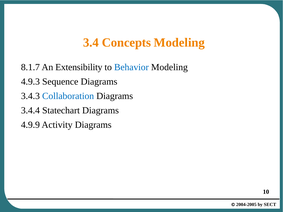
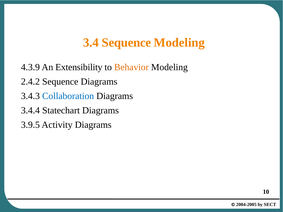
3.4 Concepts: Concepts -> Sequence (126, 43)
8.1.7: 8.1.7 -> 4.3.9 (30, 67)
Behavior colour: blue -> orange (131, 67)
4.9.3: 4.9.3 -> 2.4.2 (30, 82)
4.9.9: 4.9.9 -> 3.9.5 (30, 125)
